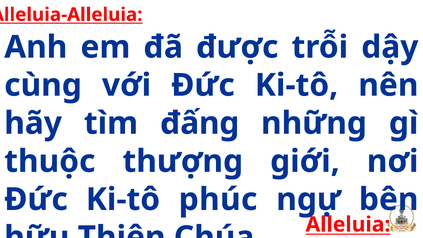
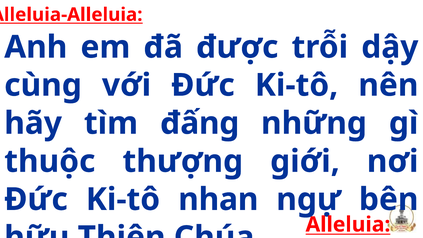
phúc: phúc -> nhan (218, 199)
